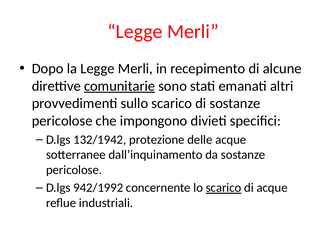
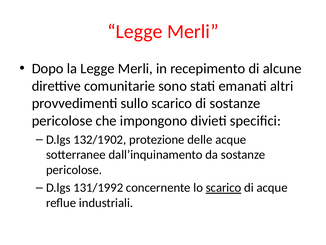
comunitarie underline: present -> none (120, 86)
132/1942: 132/1942 -> 132/1902 (100, 139)
942/1992: 942/1992 -> 131/1992 (98, 187)
